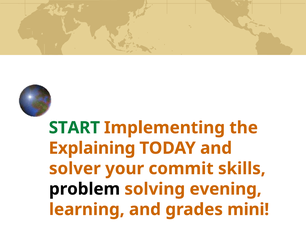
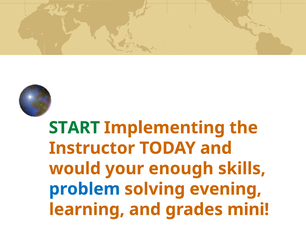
Explaining: Explaining -> Instructor (92, 148)
solver: solver -> would (75, 168)
commit: commit -> enough (181, 168)
problem colour: black -> blue (85, 189)
